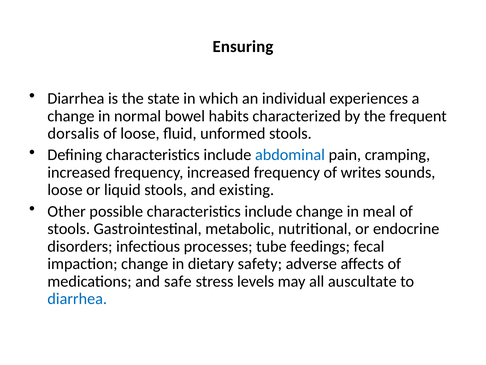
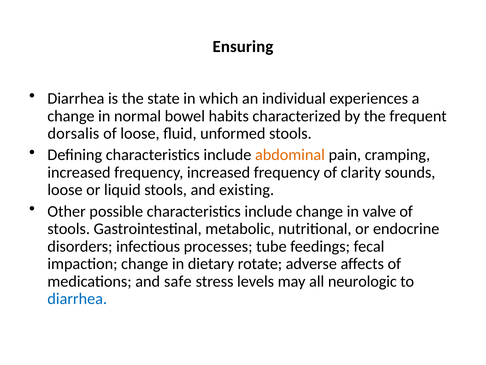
abdominal colour: blue -> orange (290, 155)
writes: writes -> clarity (361, 172)
meal: meal -> valve (379, 211)
safety: safety -> rotate (260, 264)
auscultate: auscultate -> neurologic (362, 281)
